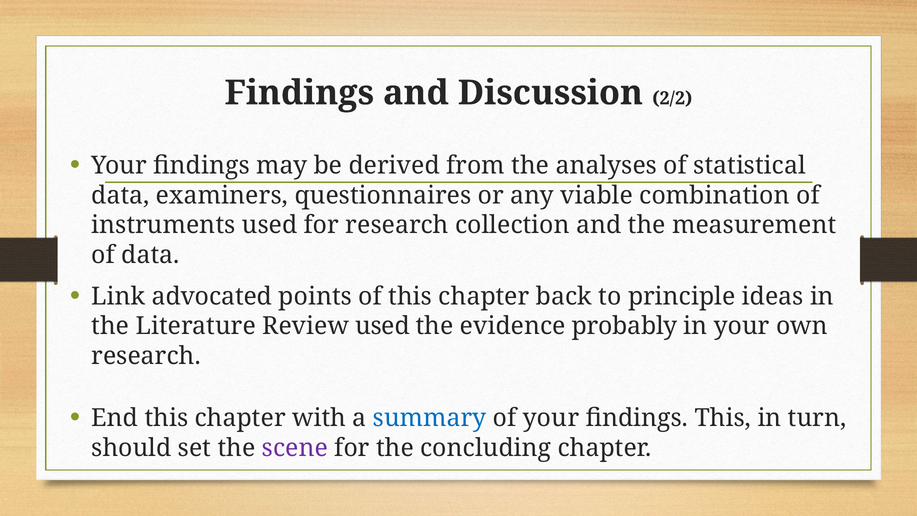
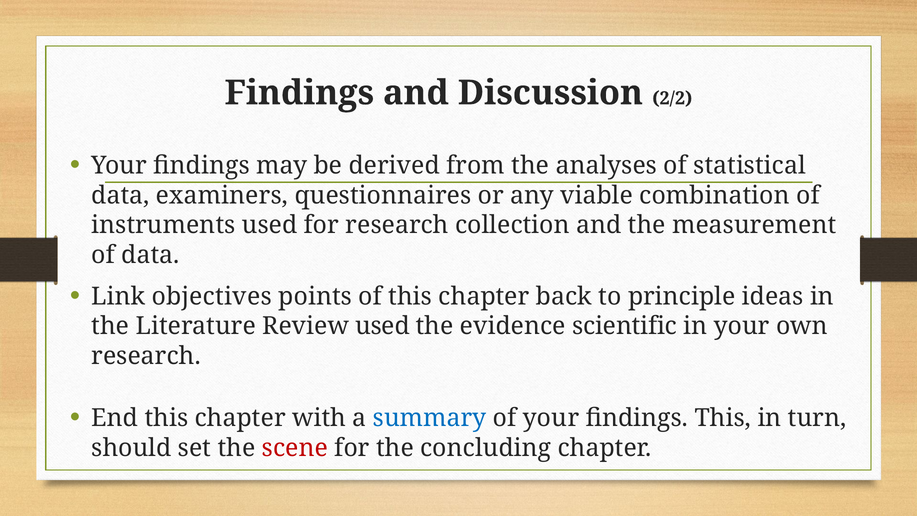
advocated: advocated -> objectives (212, 296)
probably: probably -> scientific (625, 326)
scene colour: purple -> red (295, 448)
